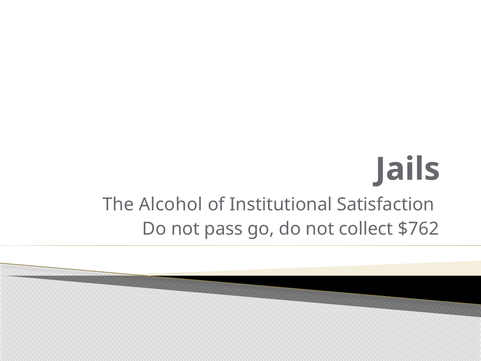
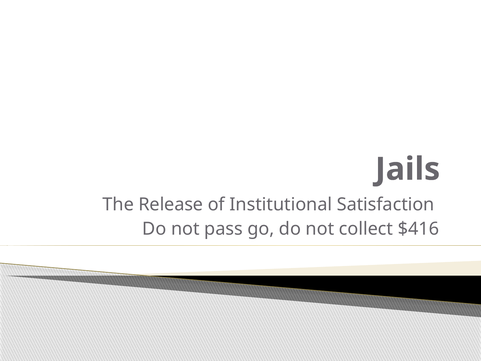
Alcohol: Alcohol -> Release (171, 204)
$762: $762 -> $416 (418, 229)
